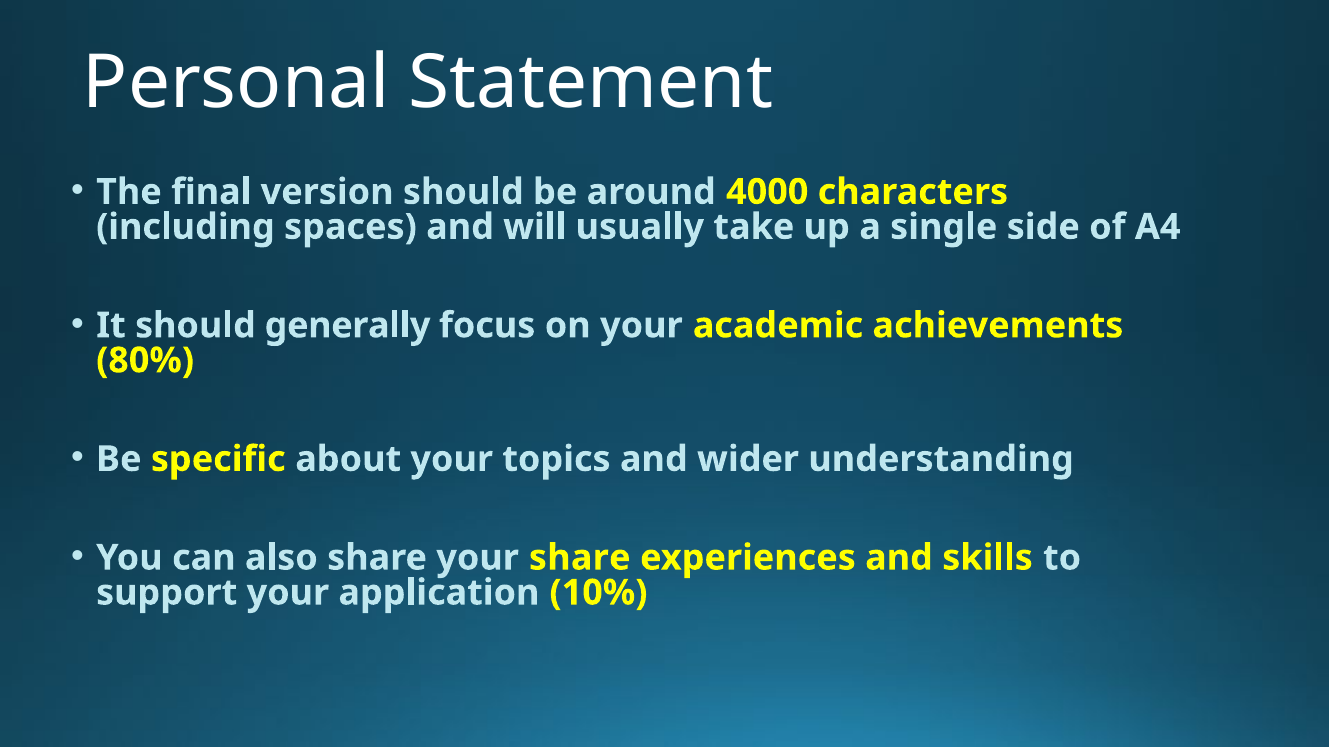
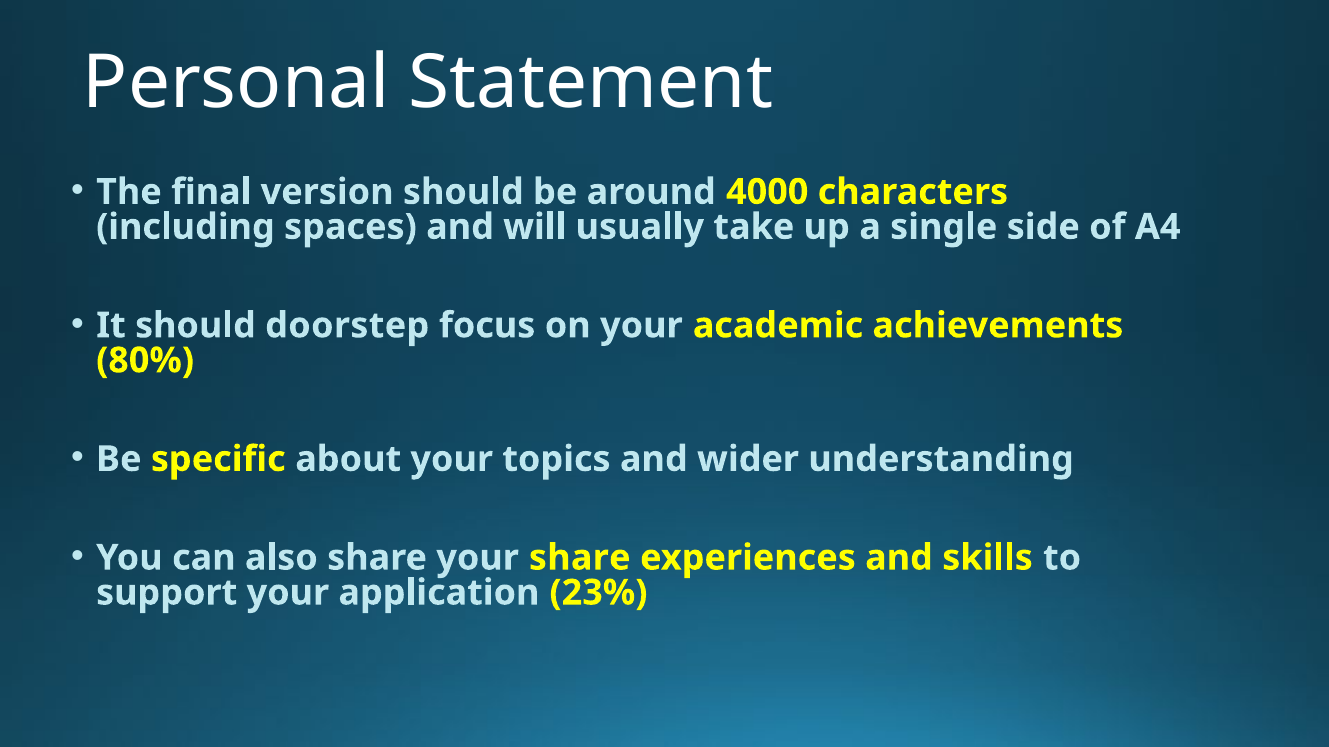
generally: generally -> doorstep (347, 326)
10%: 10% -> 23% (598, 593)
